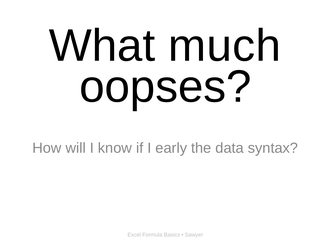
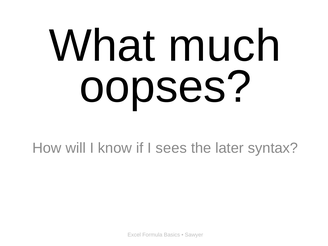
early: early -> sees (171, 148)
data: data -> later (230, 148)
